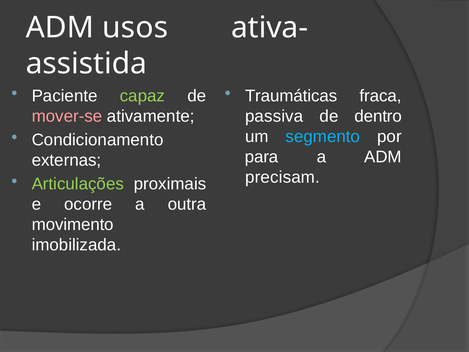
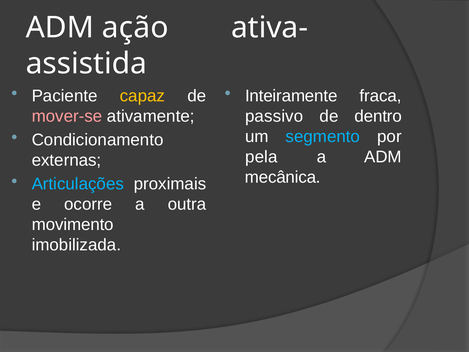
usos: usos -> ação (135, 28)
capaz colour: light green -> yellow (142, 96)
Traumáticas: Traumáticas -> Inteiramente (291, 96)
passiva: passiva -> passivo (274, 116)
para: para -> pela (261, 157)
precisam: precisam -> mecânica (283, 177)
Articulações colour: light green -> light blue (78, 184)
